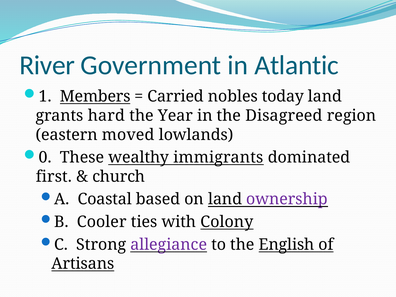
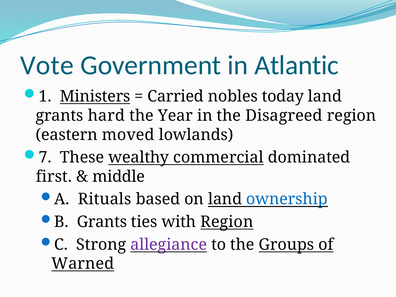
River: River -> Vote (47, 65)
Members: Members -> Ministers (95, 96)
0: 0 -> 7 (45, 157)
immigrants: immigrants -> commercial (218, 157)
church: church -> middle (119, 177)
Coastal: Coastal -> Rituals (105, 199)
ownership colour: purple -> blue (287, 199)
B Cooler: Cooler -> Grants (102, 222)
with Colony: Colony -> Region (227, 222)
English: English -> Groups (286, 245)
Artisans: Artisans -> Warned (83, 264)
